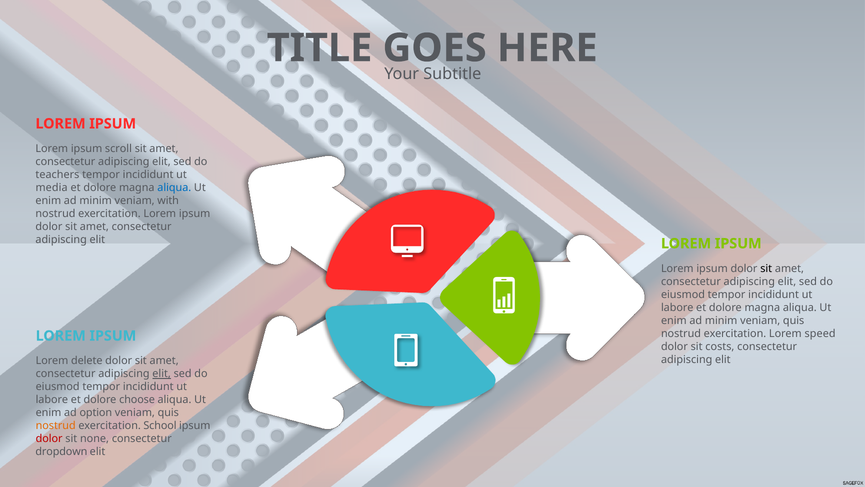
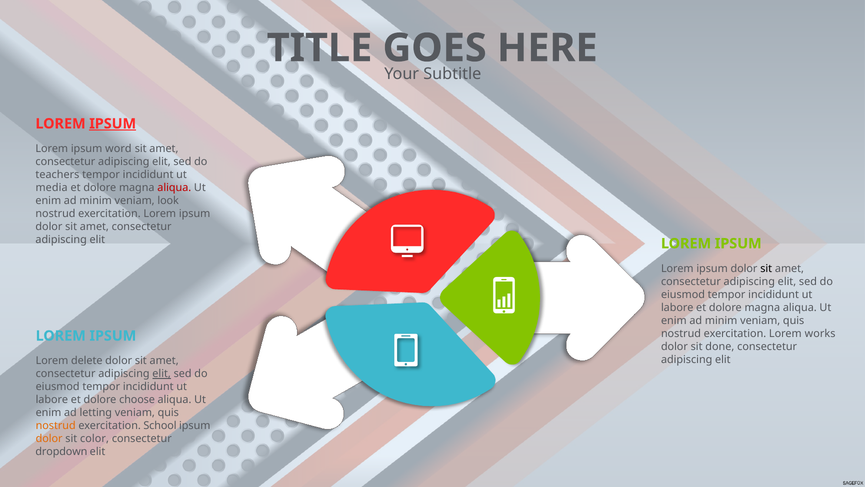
IPSUM underline: none -> present (113, 124)
scroll: scroll -> word (118, 149)
aliqua colour: blue -> red (174, 187)
with: with -> look (168, 200)
speed: speed -> works (820, 333)
costs: costs -> done (720, 346)
option: option -> letting (96, 412)
dolor colour: red -> orange (49, 438)
none: none -> color (94, 438)
